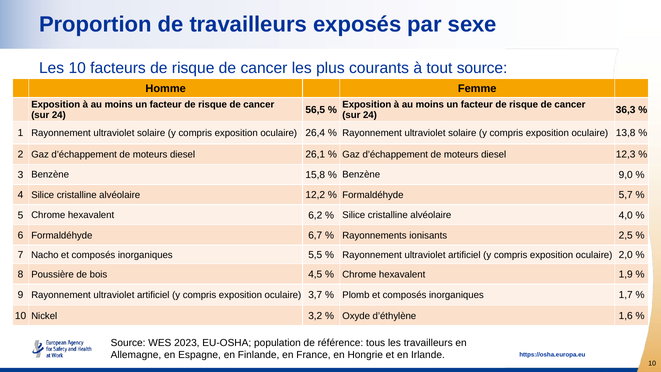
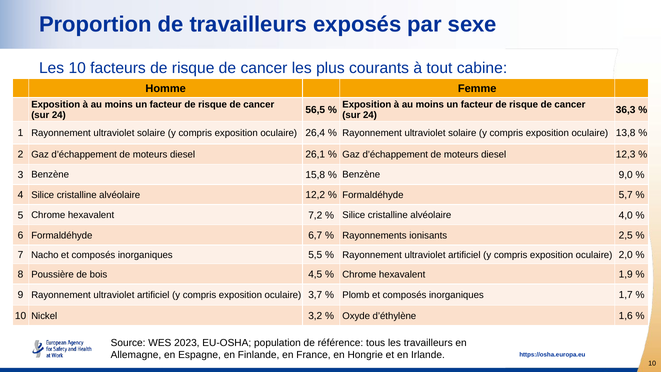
tout source: source -> cabine (482, 68)
6,2: 6,2 -> 7,2 (315, 215)
